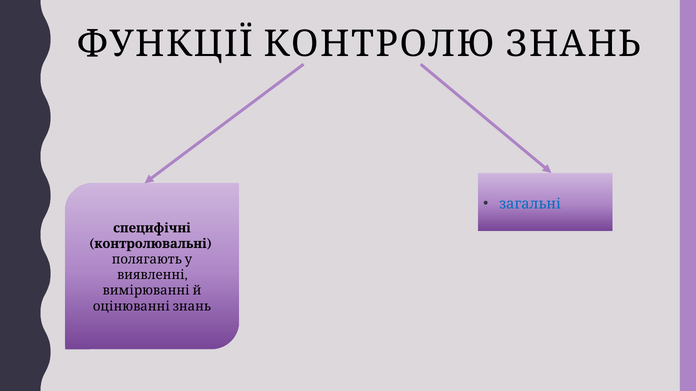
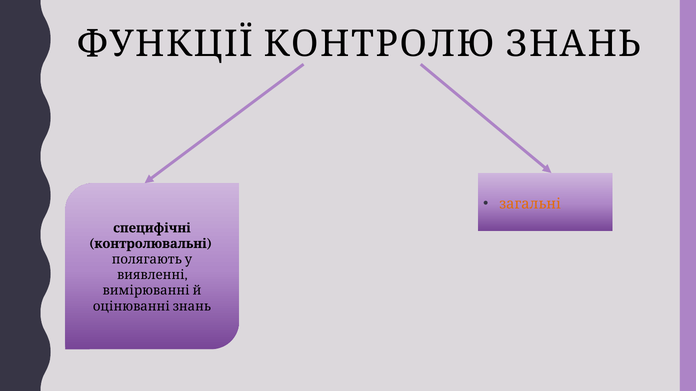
загальні colour: blue -> orange (530, 204)
